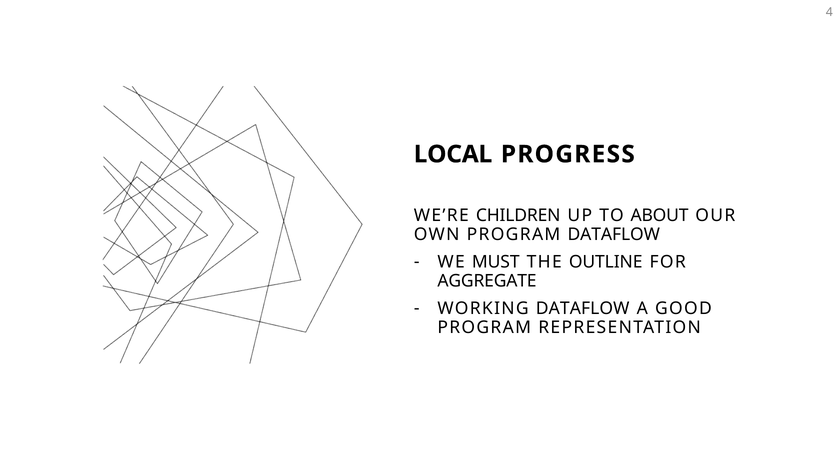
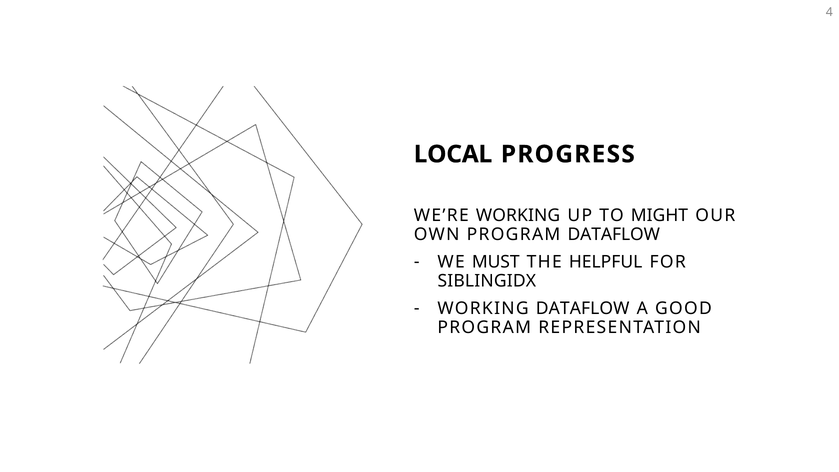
WE’RE CHILDREN: CHILDREN -> WORKING (518, 215)
ABOUT: ABOUT -> MIGHT (659, 215)
OUTLINE: OUTLINE -> HELPFUL (606, 262)
AGGREGATE: AGGREGATE -> SIBLINGIDX (487, 281)
